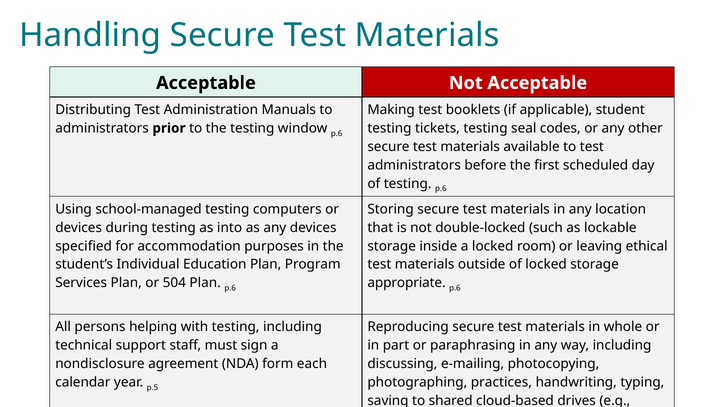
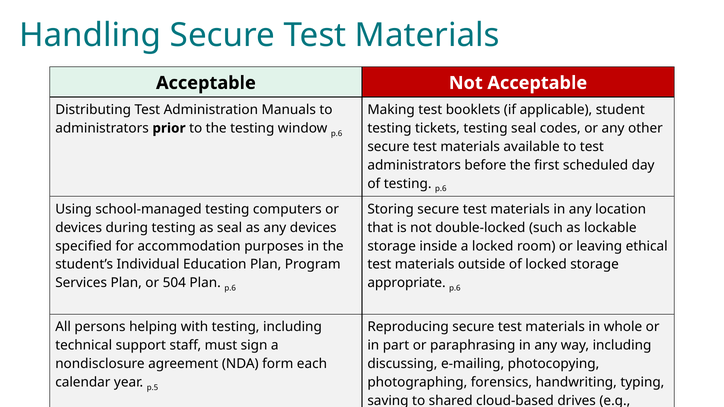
as into: into -> seal (230, 228)
practices: practices -> forensics (501, 383)
